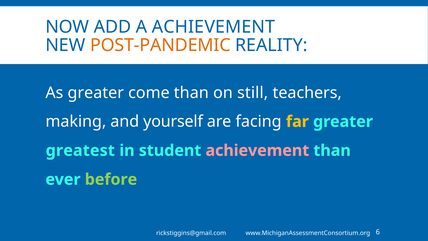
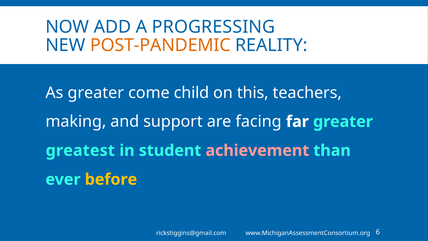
A ACHIEVEMENT: ACHIEVEMENT -> PROGRESSING (214, 27)
come than: than -> child (191, 93)
still: still -> this (253, 93)
yourself: yourself -> support (173, 121)
far colour: yellow -> white (297, 121)
before colour: light green -> yellow (111, 179)
